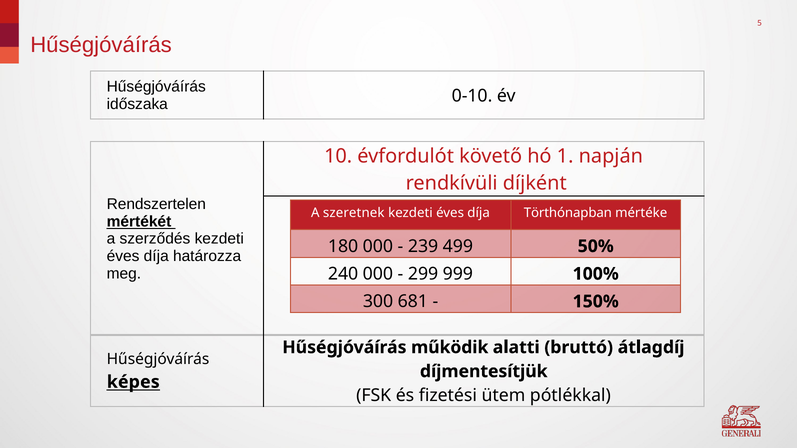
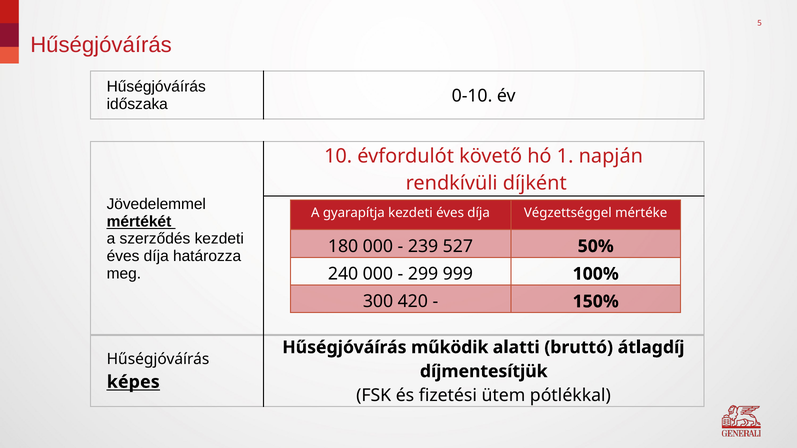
Rendszertelen: Rendszertelen -> Jövedelemmel (156, 204)
szeretnek: szeretnek -> gyarapítja (354, 213)
Törthónapban: Törthónapban -> Végzettséggel (568, 213)
499: 499 -> 527 (458, 246)
681: 681 -> 420 (413, 302)
